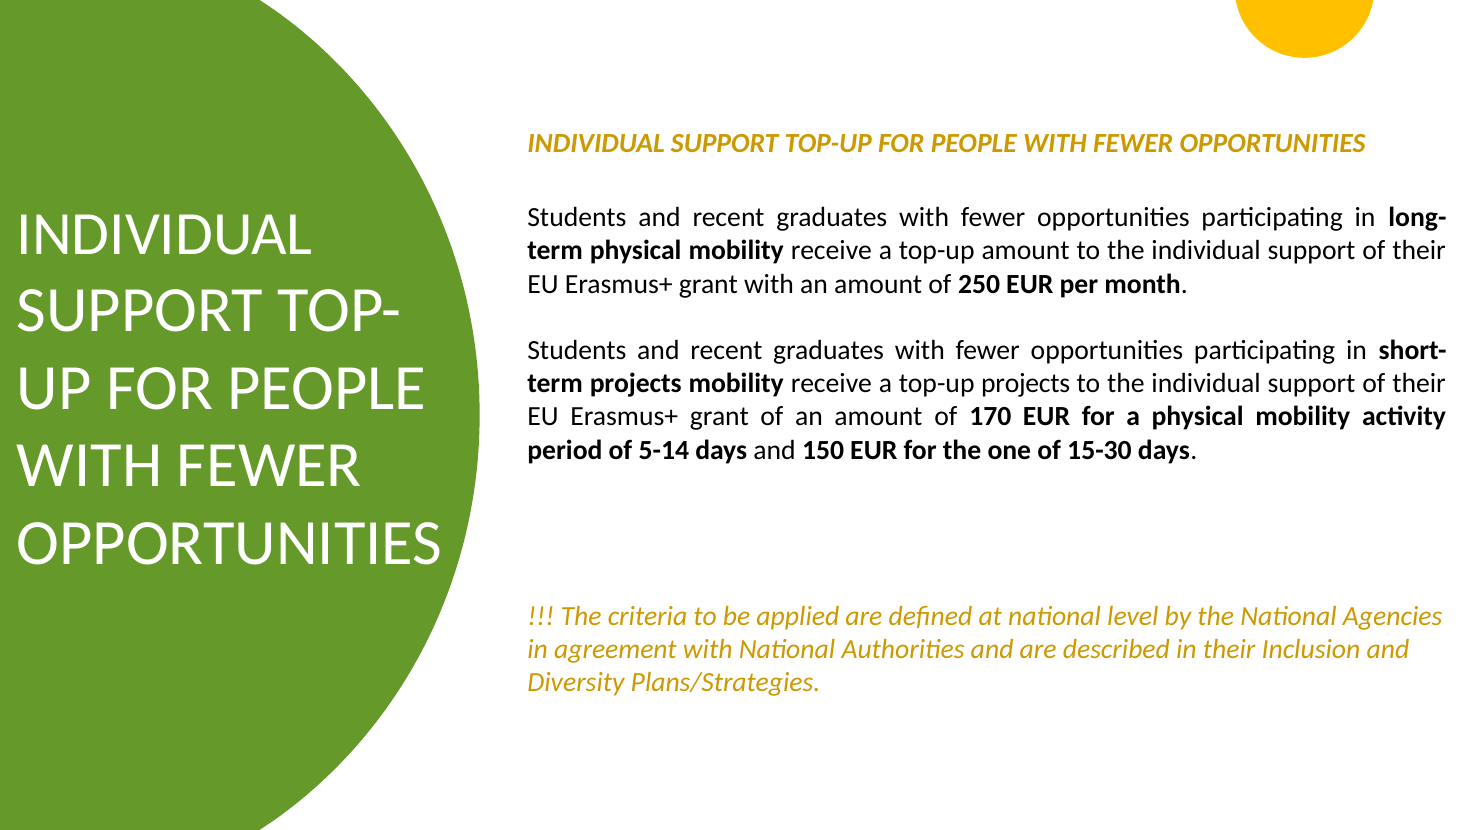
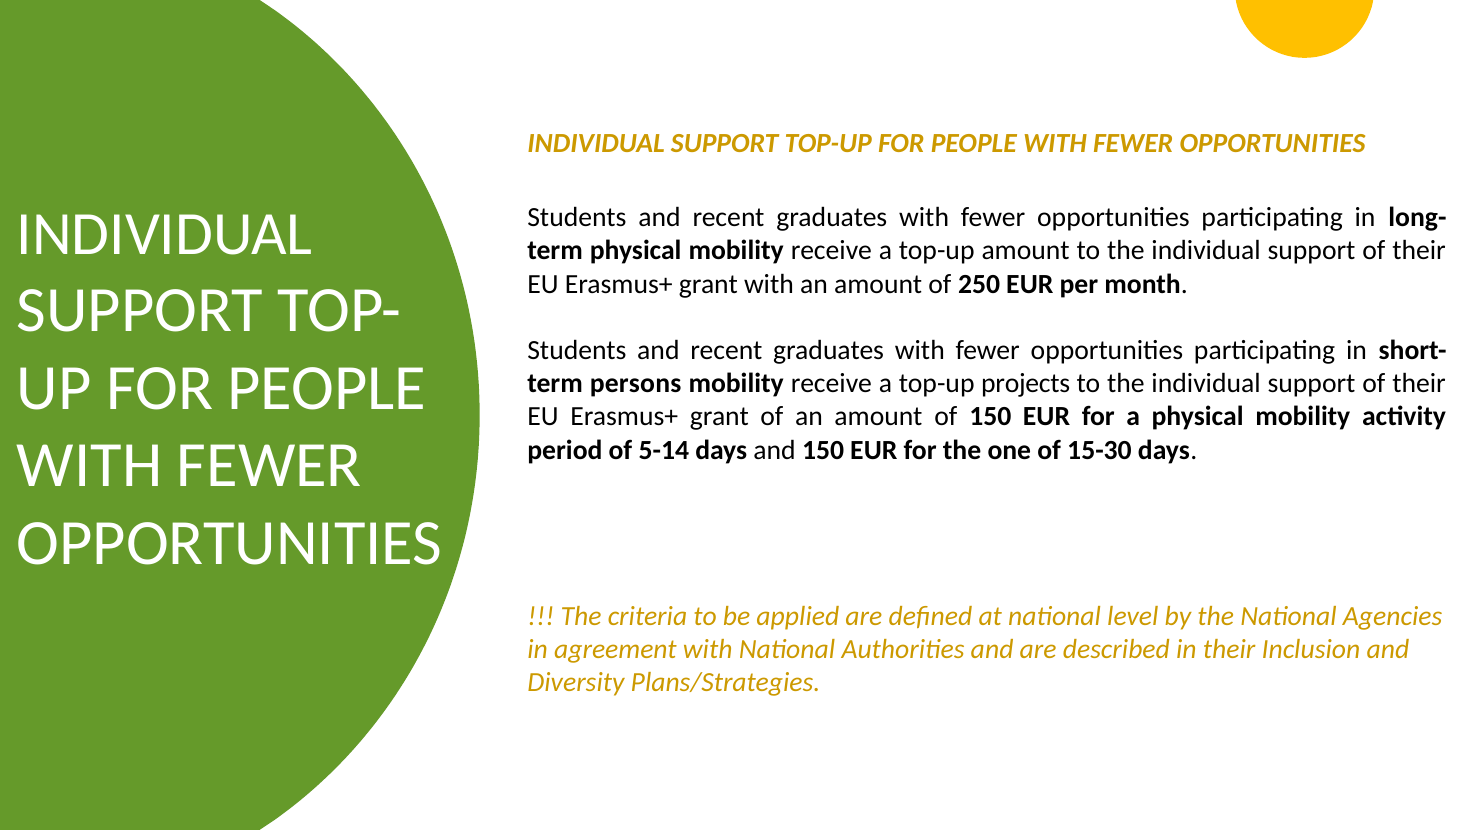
projects: projects -> persons (636, 384)
of 170: 170 -> 150 (990, 417)
